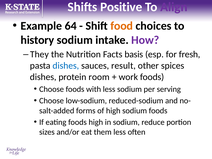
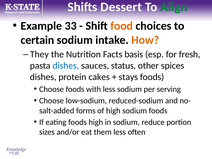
Positive: Positive -> Dessert (121, 7)
Align colour: purple -> green (174, 7)
64: 64 -> 33 (71, 26)
history: history -> certain (37, 40)
How colour: purple -> orange (145, 40)
result: result -> status (124, 66)
room: room -> cakes (99, 77)
work: work -> stays (128, 77)
